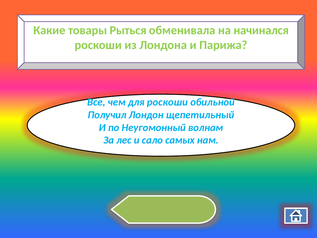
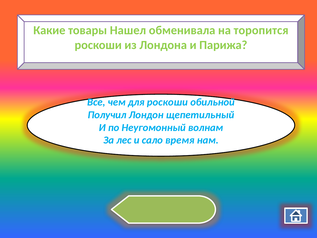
Рыться: Рыться -> Нашел (128, 30)
начинался: начинался -> торопится (261, 30)
самых: самых -> время (180, 140)
